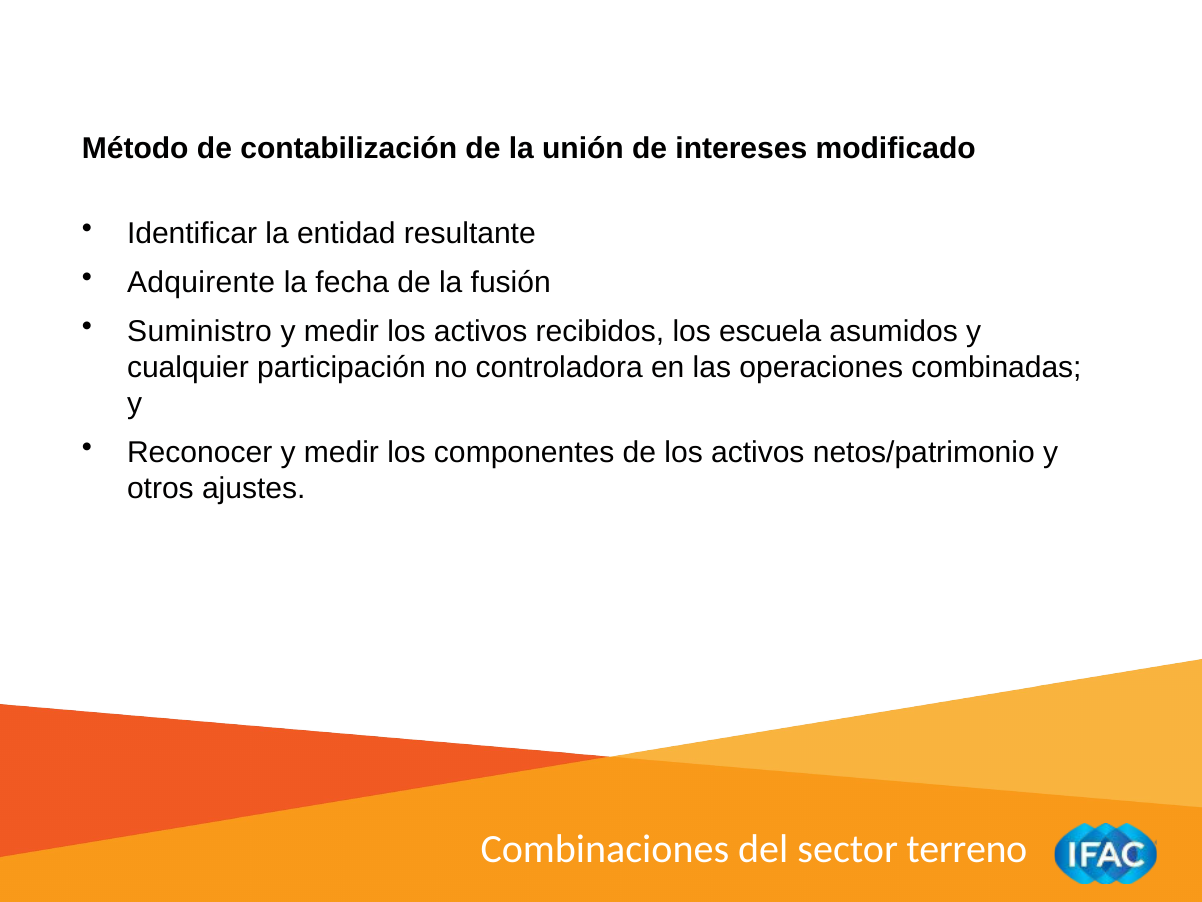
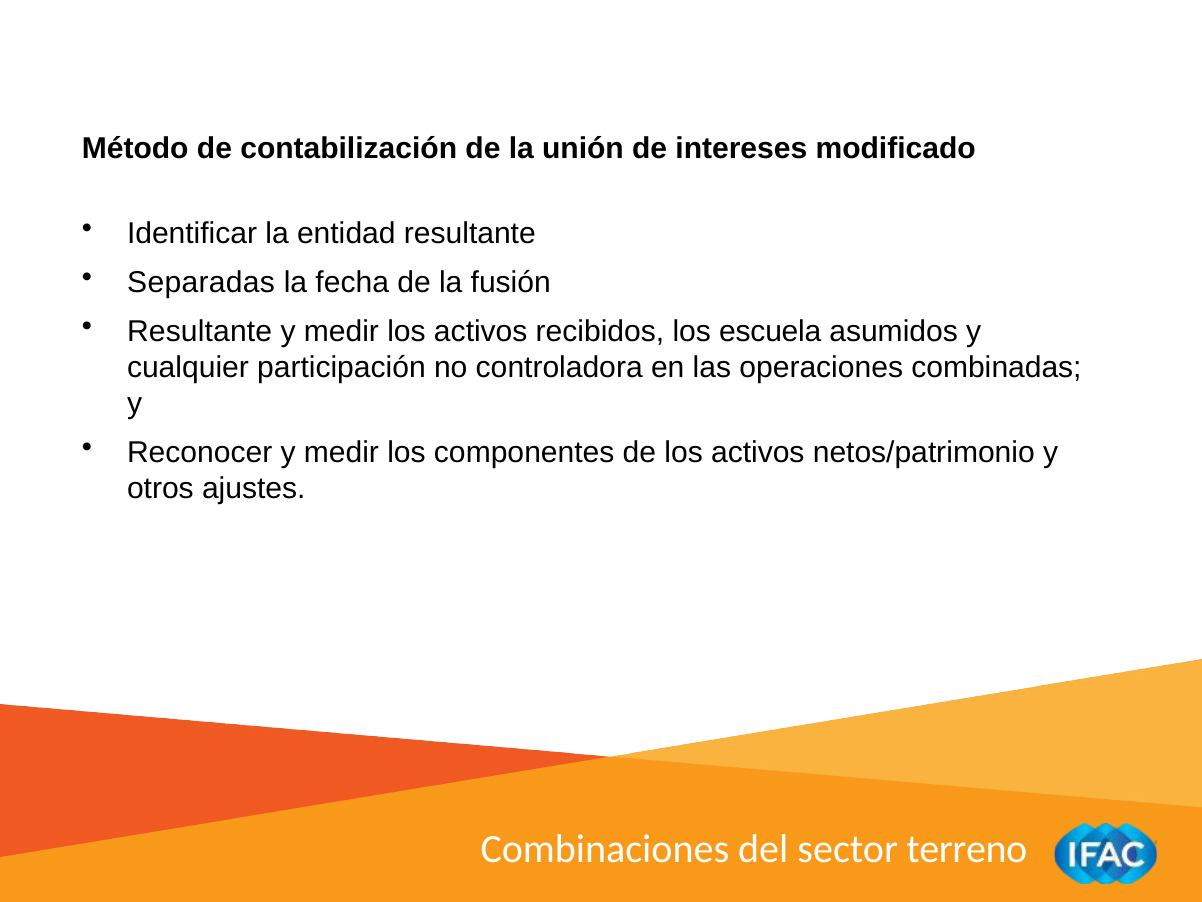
Adquirente: Adquirente -> Separadas (201, 283)
Suministro: Suministro -> Resultante (200, 332)
